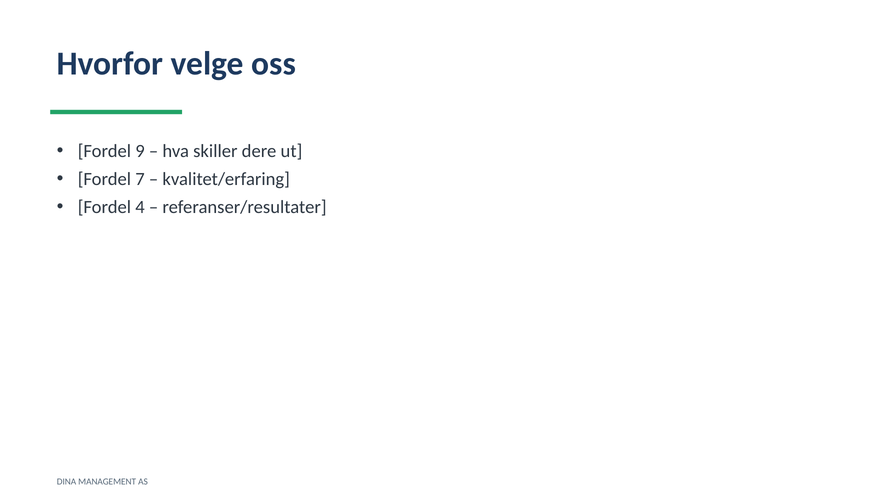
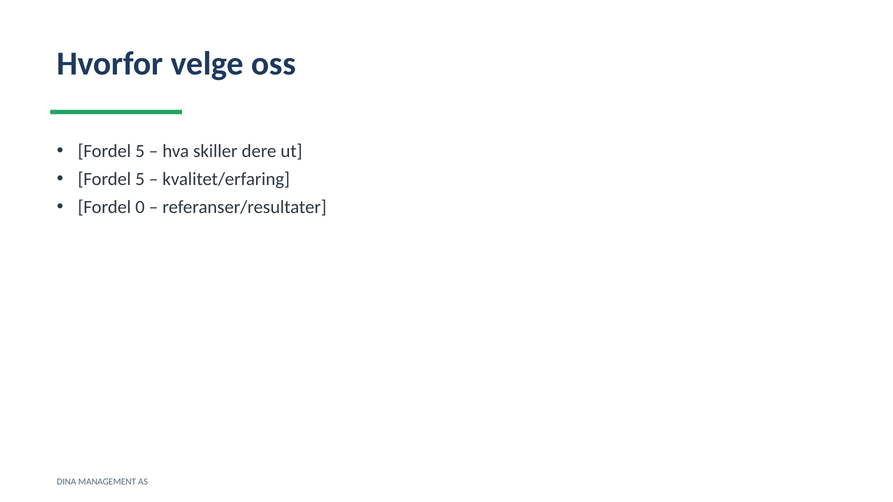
9: 9 -> 5 (140, 151)
7: 7 -> 5 (140, 179)
4: 4 -> 0 (140, 207)
